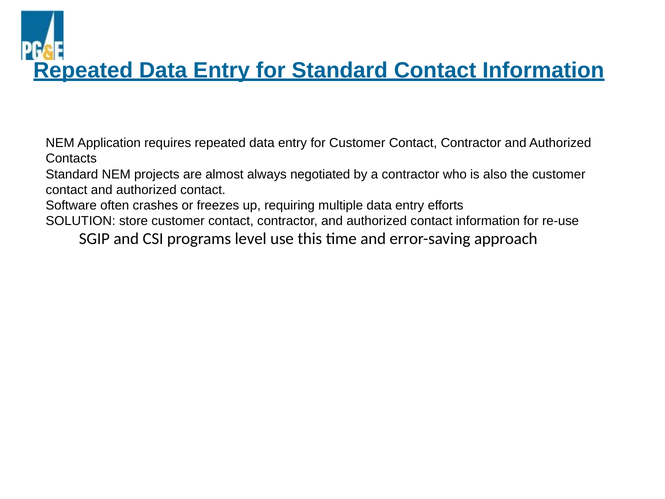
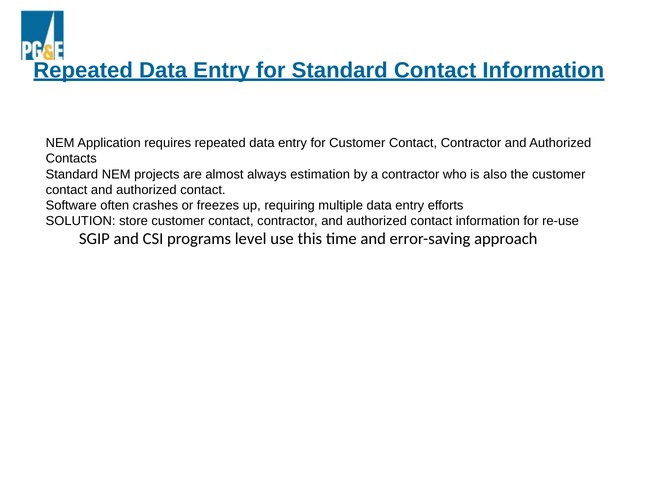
negotiated: negotiated -> estimation (320, 174)
